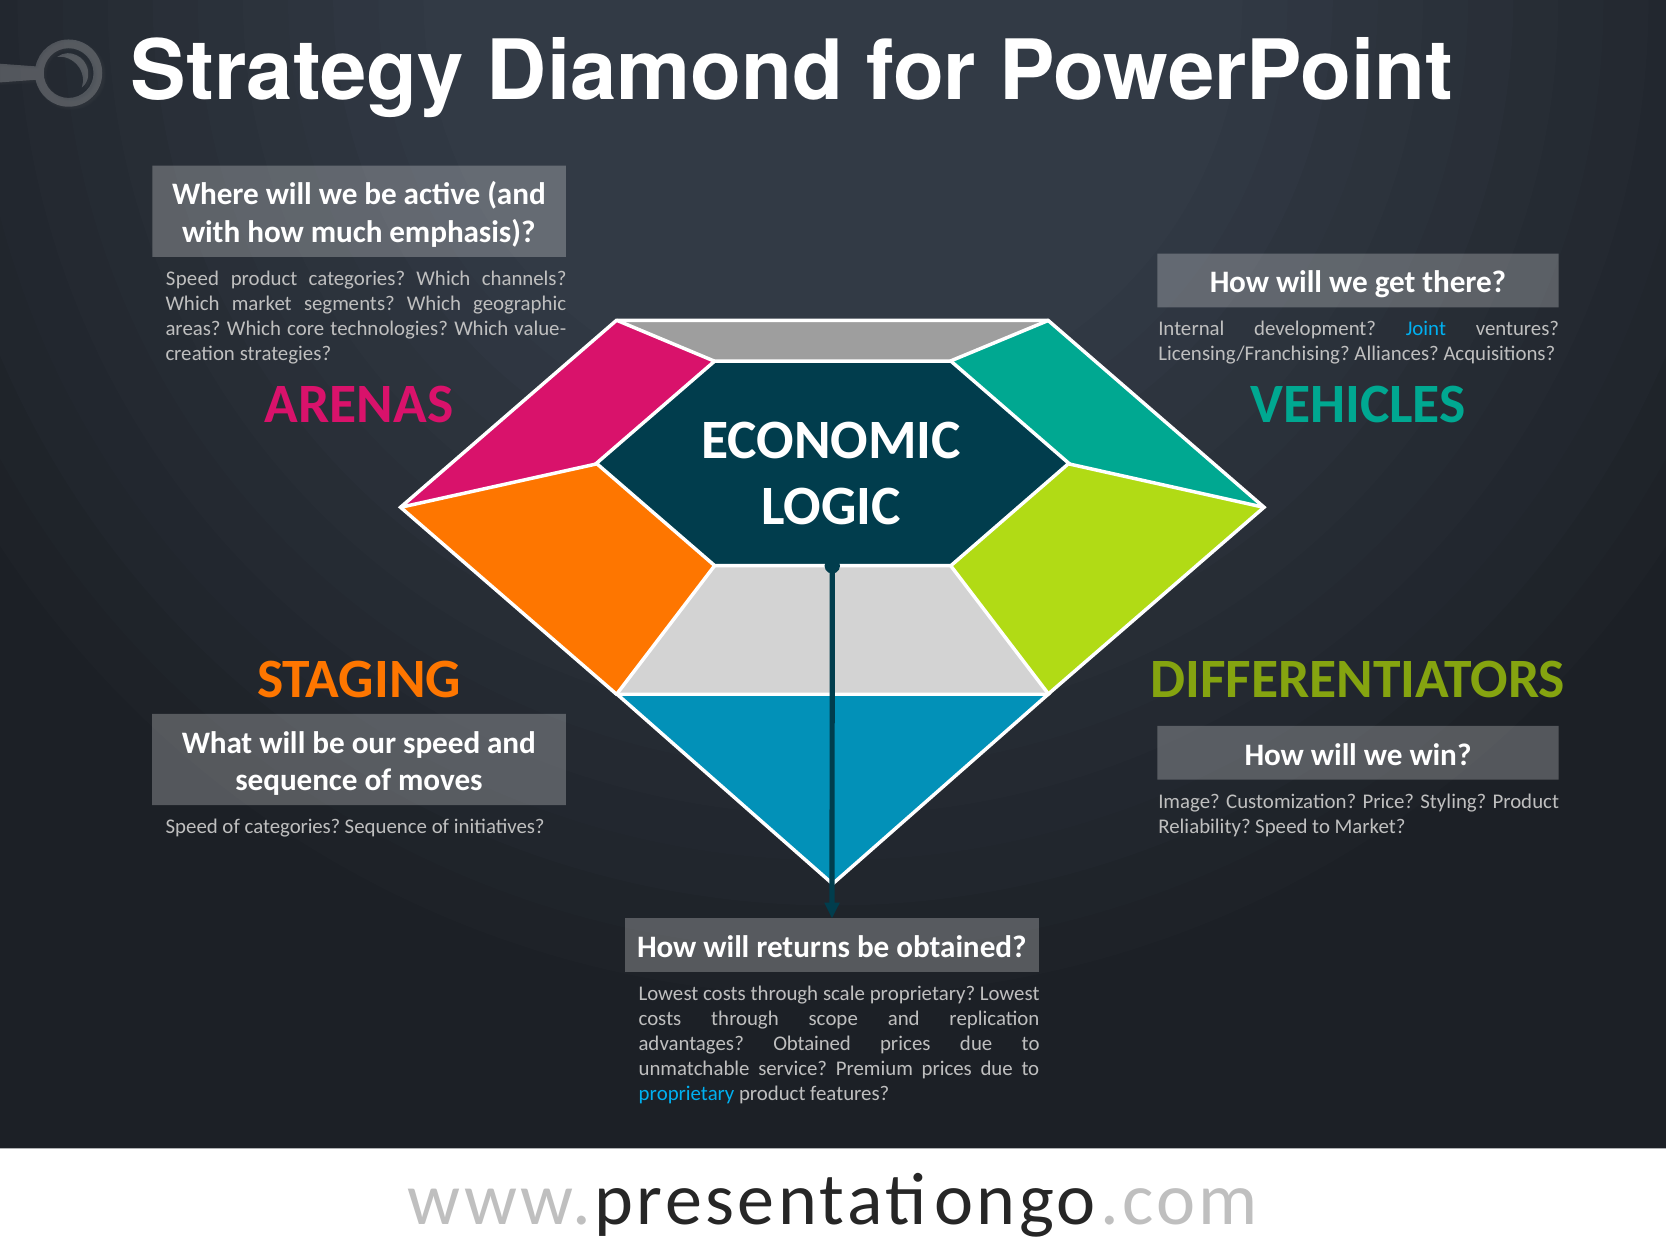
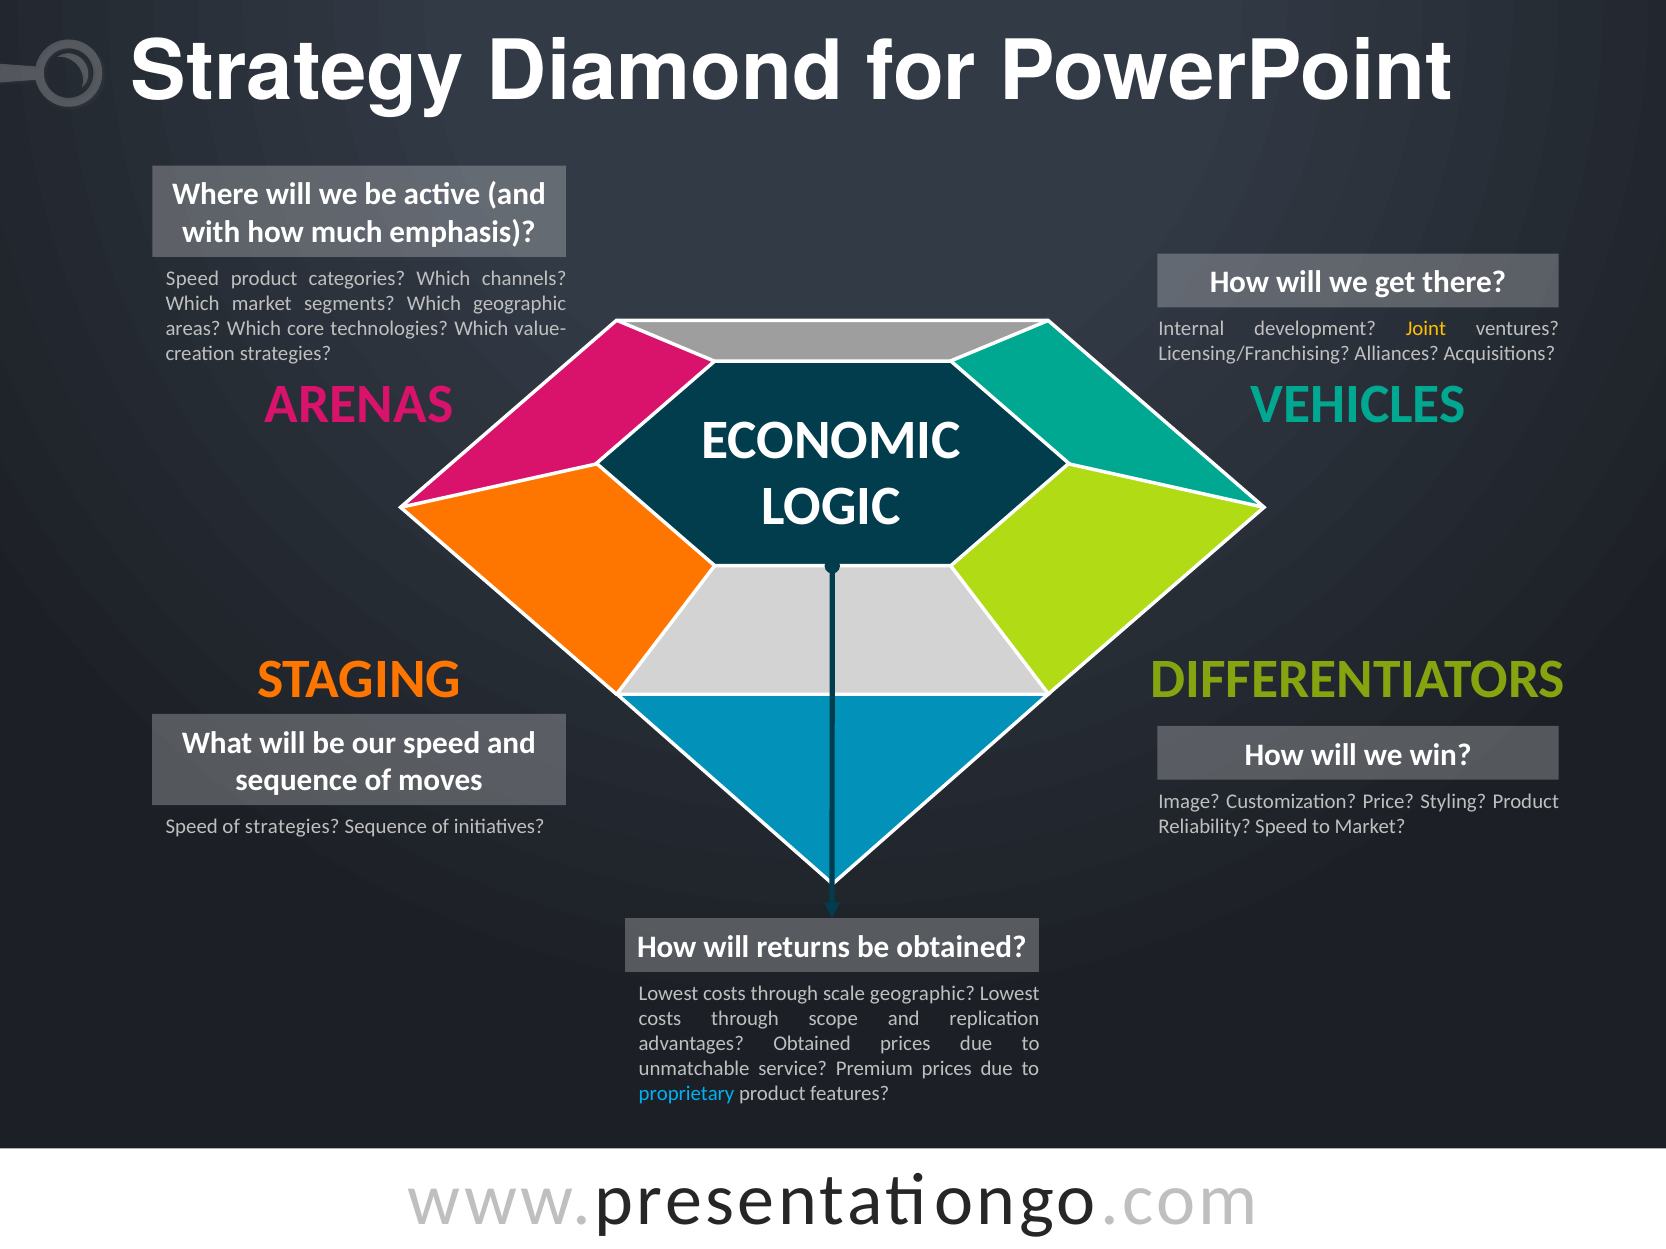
Joint colour: light blue -> yellow (1426, 329)
of categories: categories -> strategies (292, 827)
scale proprietary: proprietary -> geographic (922, 994)
